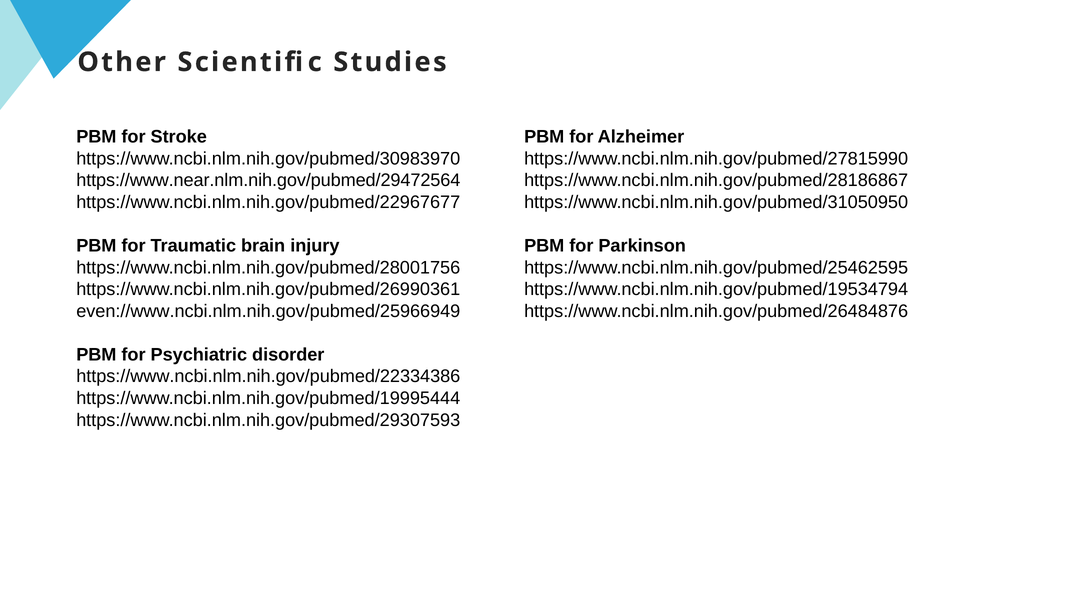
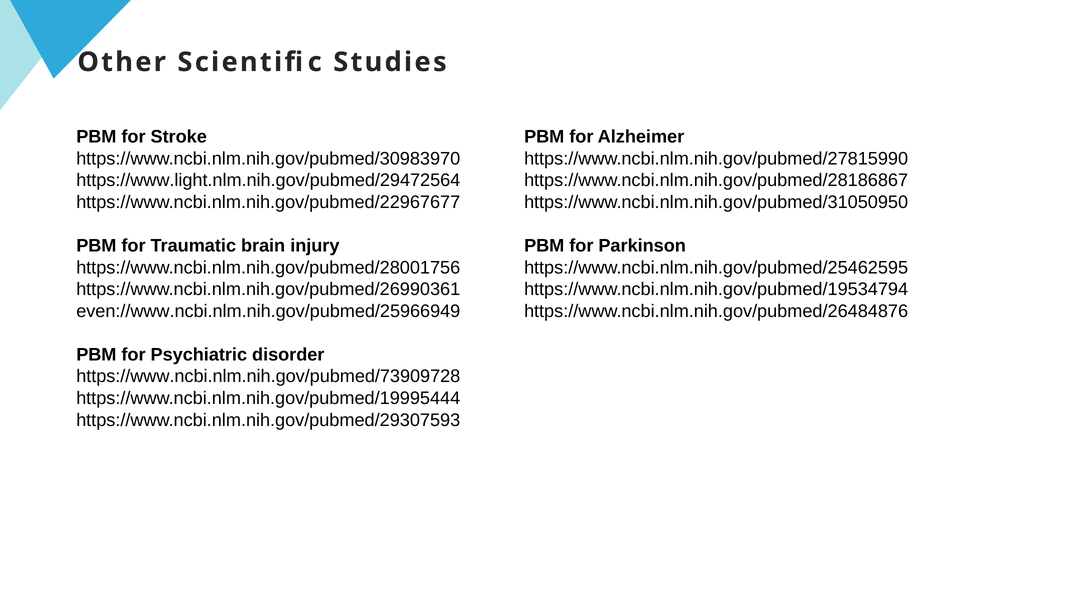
https://www.near.nlm.nih.gov/pubmed/29472564: https://www.near.nlm.nih.gov/pubmed/29472564 -> https://www.light.nlm.nih.gov/pubmed/29472564 (268, 180)
https://www.ncbi.nlm.nih.gov/pubmed/22334386: https://www.ncbi.nlm.nih.gov/pubmed/22334386 -> https://www.ncbi.nlm.nih.gov/pubmed/73909728 (268, 376)
